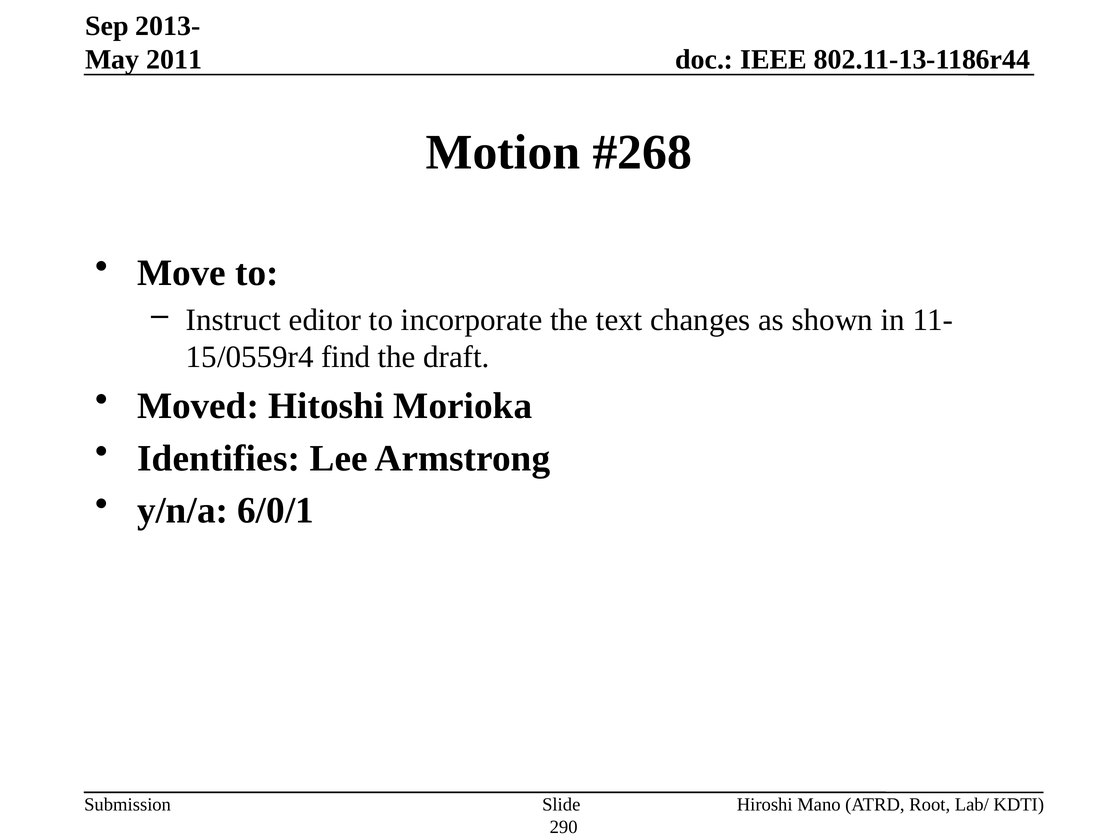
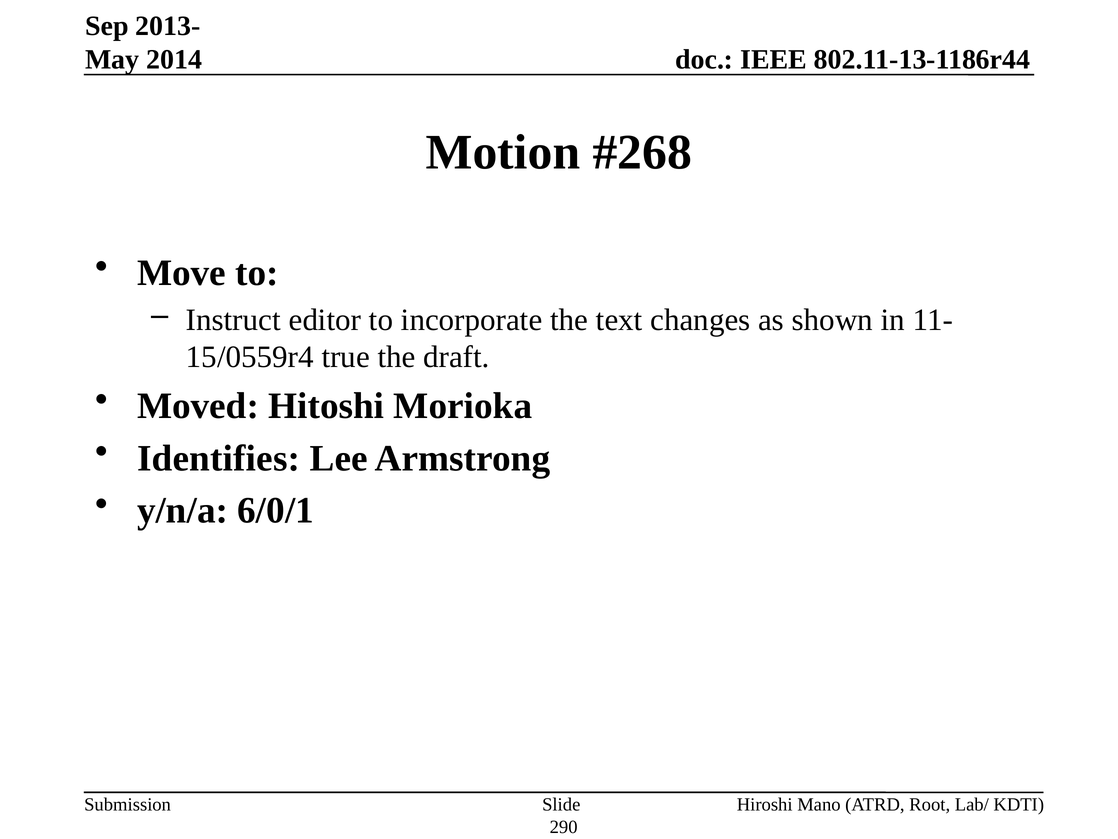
2011: 2011 -> 2014 (174, 60)
find: find -> true (346, 357)
